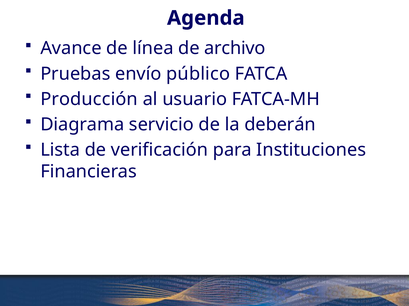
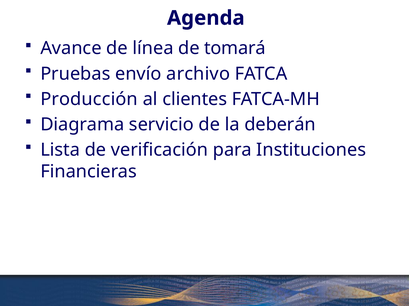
archivo: archivo -> tomará (235, 48)
público: público -> archivo (198, 74)
usuario: usuario -> clientes (195, 99)
